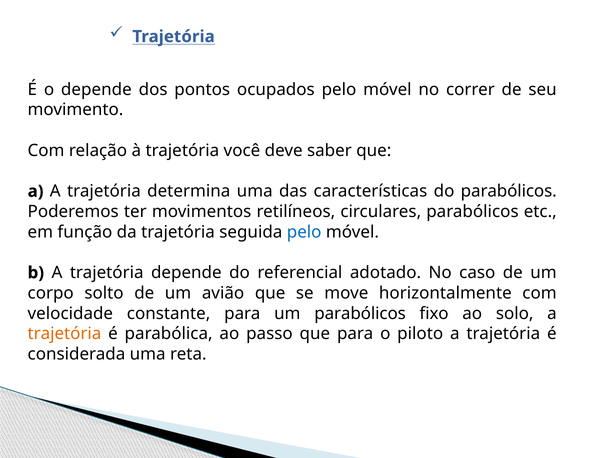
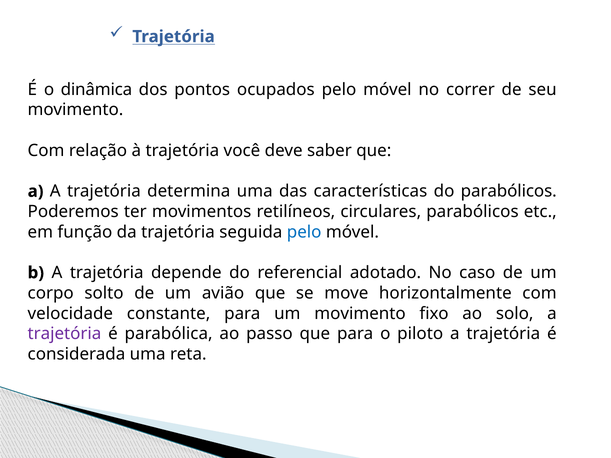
o depende: depende -> dinâmica (96, 90)
um parabólicos: parabólicos -> movimento (360, 314)
trajetória colour: orange -> purple (64, 334)
